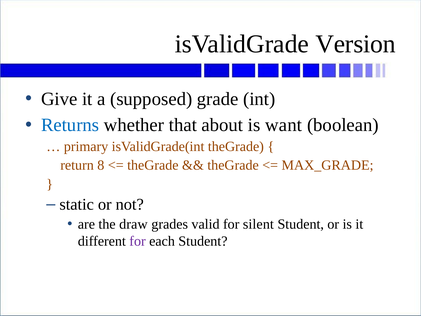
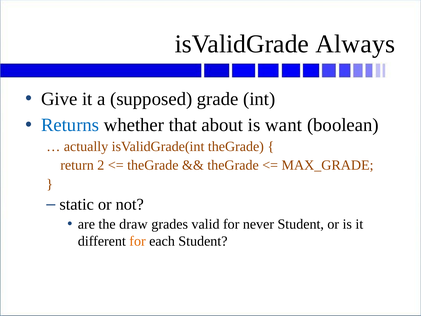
Version: Version -> Always (355, 44)
primary: primary -> actually (86, 146)
8: 8 -> 2 (101, 165)
silent: silent -> never (258, 224)
for colour: purple -> orange (138, 241)
